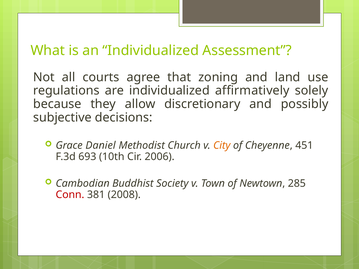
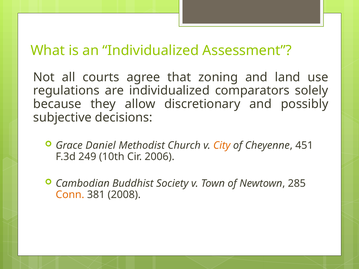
affirmatively: affirmatively -> comparators (252, 91)
693: 693 -> 249 (87, 157)
Conn colour: red -> orange (70, 195)
